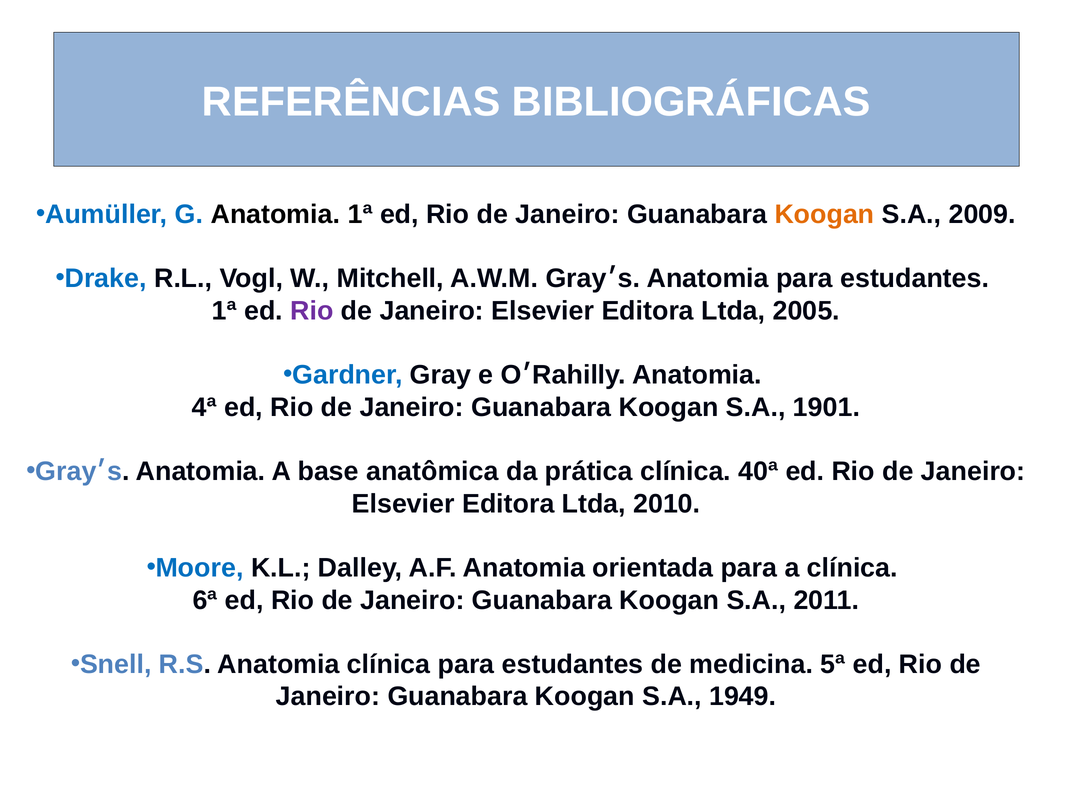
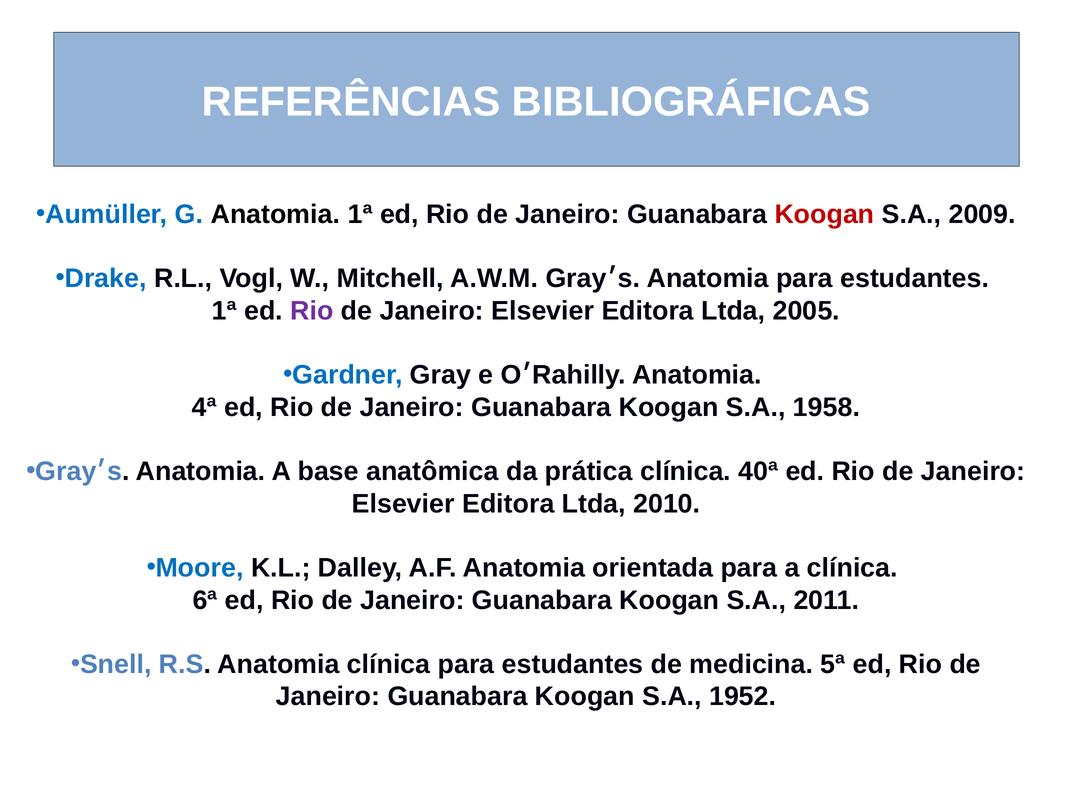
Koogan colour: orange -> red (824, 214)
1901: 1901 -> 1958 (826, 408)
1949: 1949 -> 1952 (743, 697)
